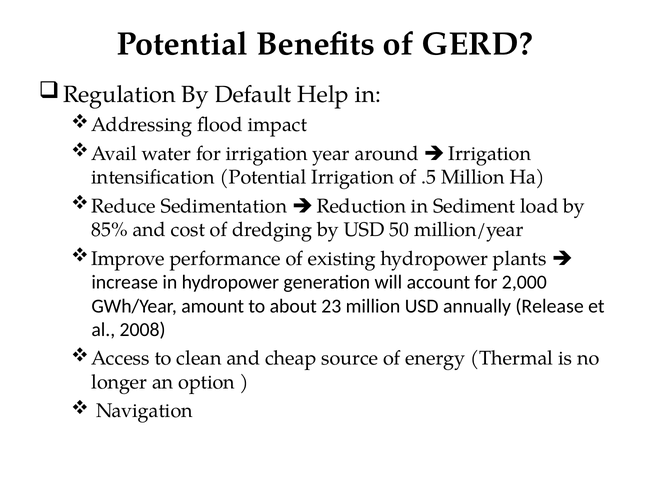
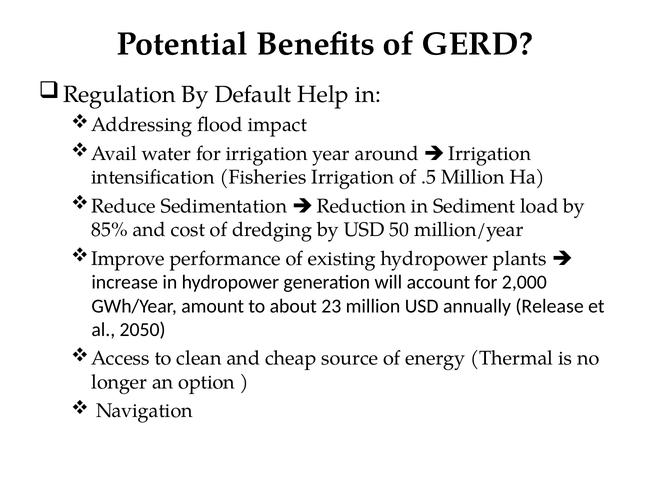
intensification Potential: Potential -> Fisheries (263, 177)
2008: 2008 -> 2050 (143, 330)
